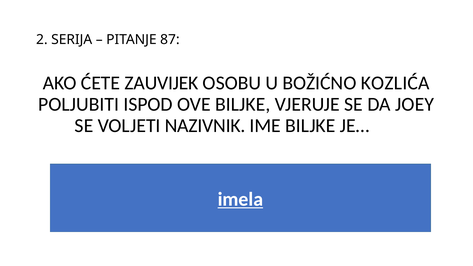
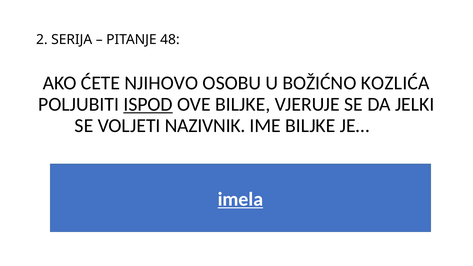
87: 87 -> 48 (170, 40)
ZAUVIJEK: ZAUVIJEK -> NJIHOVO (161, 83)
ISPOD underline: none -> present (148, 104)
JOEY: JOEY -> JELKI (415, 104)
